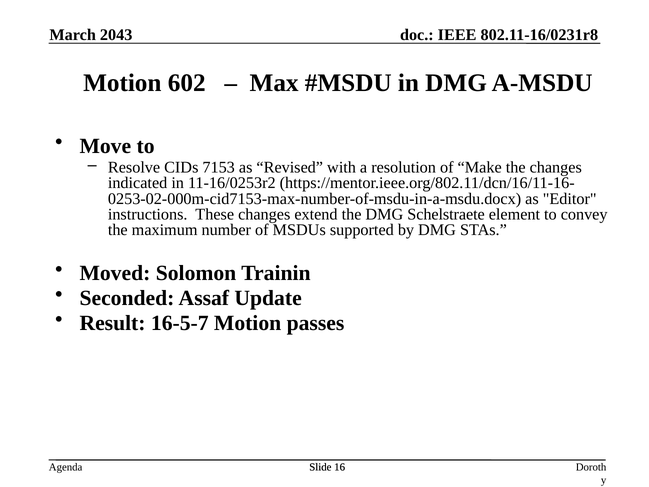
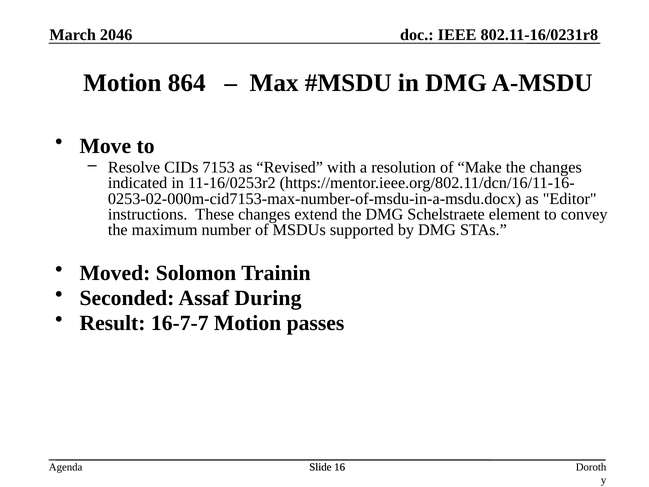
2043: 2043 -> 2046 (116, 35)
602: 602 -> 864 (187, 83)
Update: Update -> During (268, 298)
16-5-7: 16-5-7 -> 16-7-7 (180, 323)
